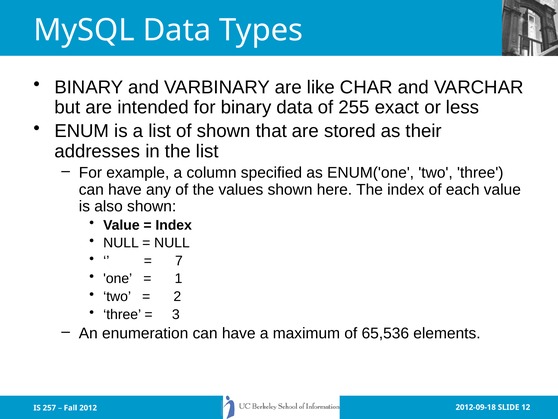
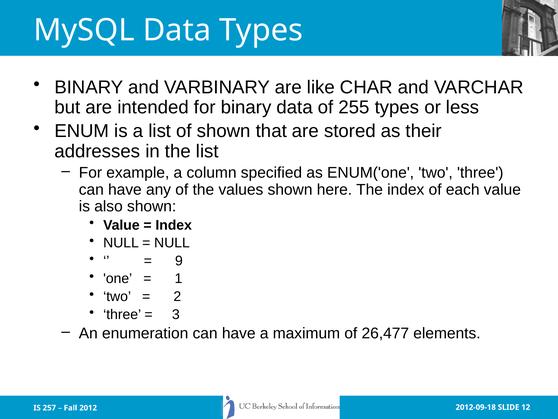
255 exact: exact -> types (397, 107)
7: 7 -> 9 (179, 261)
65,536: 65,536 -> 26,477 (385, 333)
